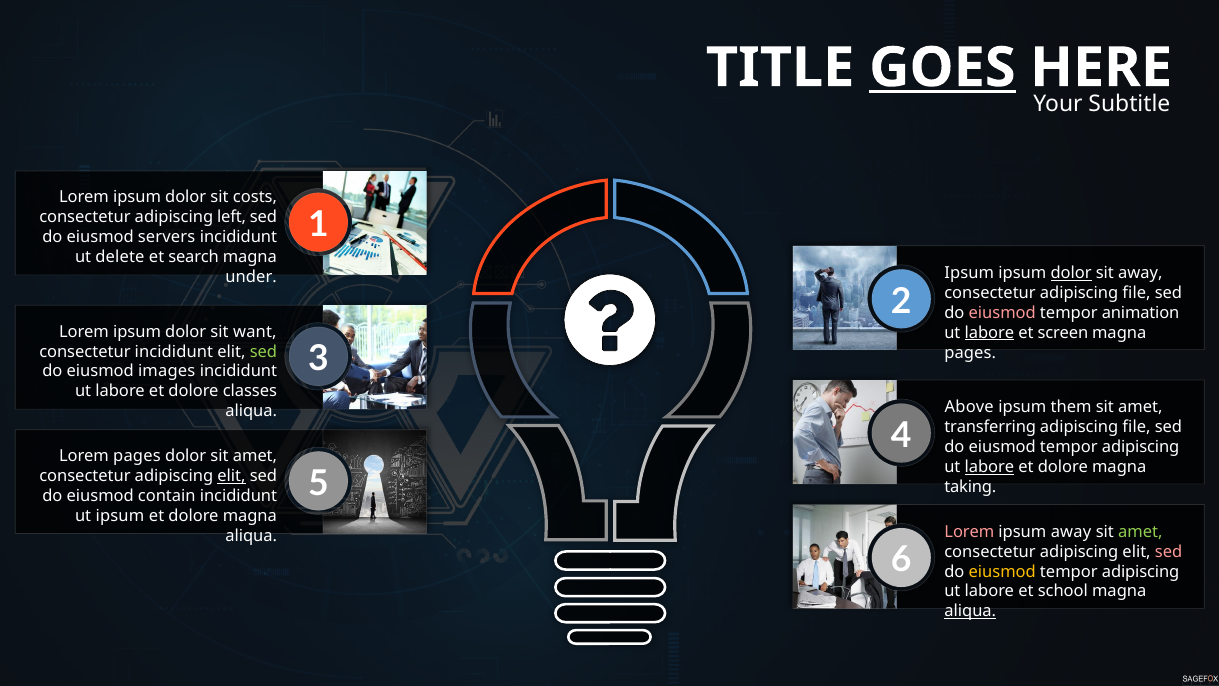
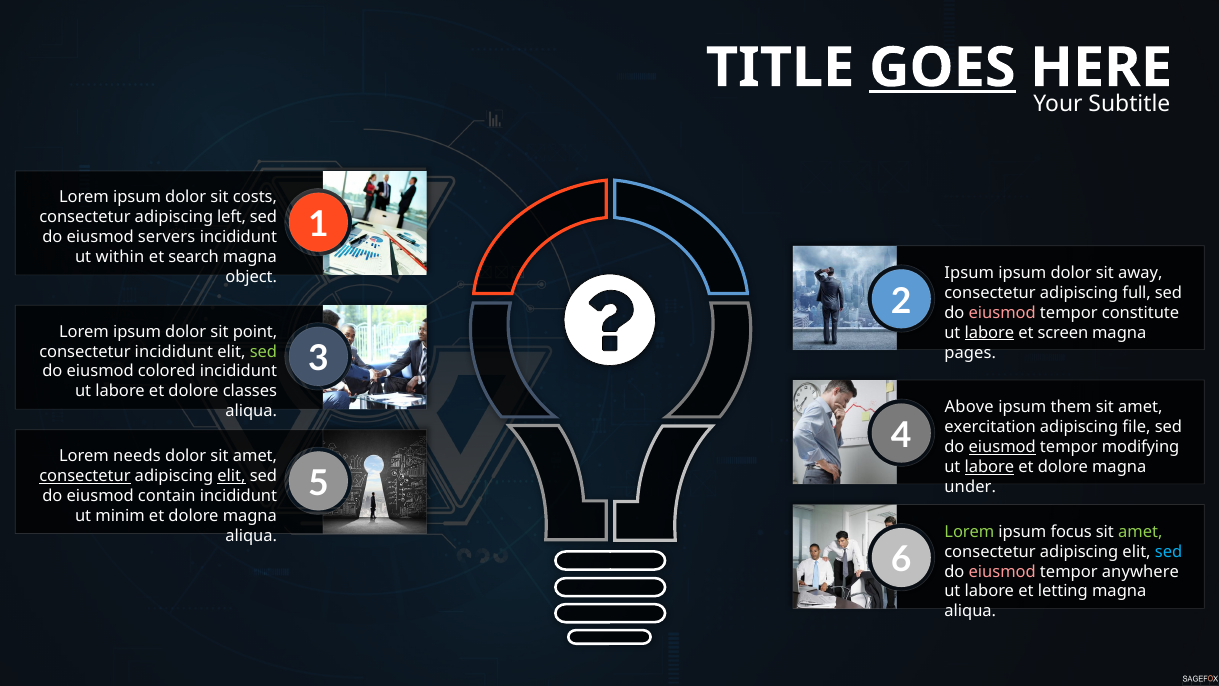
delete: delete -> within (120, 257)
dolor underline: present -> none (1071, 273)
under: under -> object (251, 277)
consectetur adipiscing file: file -> full (1137, 293)
animation: animation -> constitute (1141, 313)
want: want -> point (255, 332)
images: images -> colored (167, 371)
transferring: transferring -> exercitation (990, 427)
eiusmod underline: none -> present (1002, 447)
adipiscing: adipiscing -> modifying (1141, 447)
Lorem pages: pages -> needs (137, 456)
consectetur underline: none -> present (85, 476)
taking: taking -> under (970, 487)
ut ipsum: ipsum -> minim (120, 516)
Lorem colour: pink -> light green (969, 532)
ipsum away: away -> focus (1071, 532)
sed colour: pink -> light blue (1169, 551)
eiusmod colour: yellow -> pink (1002, 571)
adipiscing: adipiscing -> anywhere (1140, 571)
school: school -> letting (1063, 591)
aliqua underline: present -> none (970, 611)
